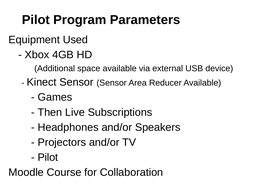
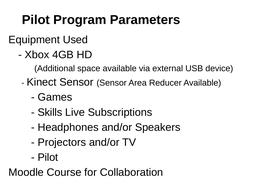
Then: Then -> Skills (50, 113)
